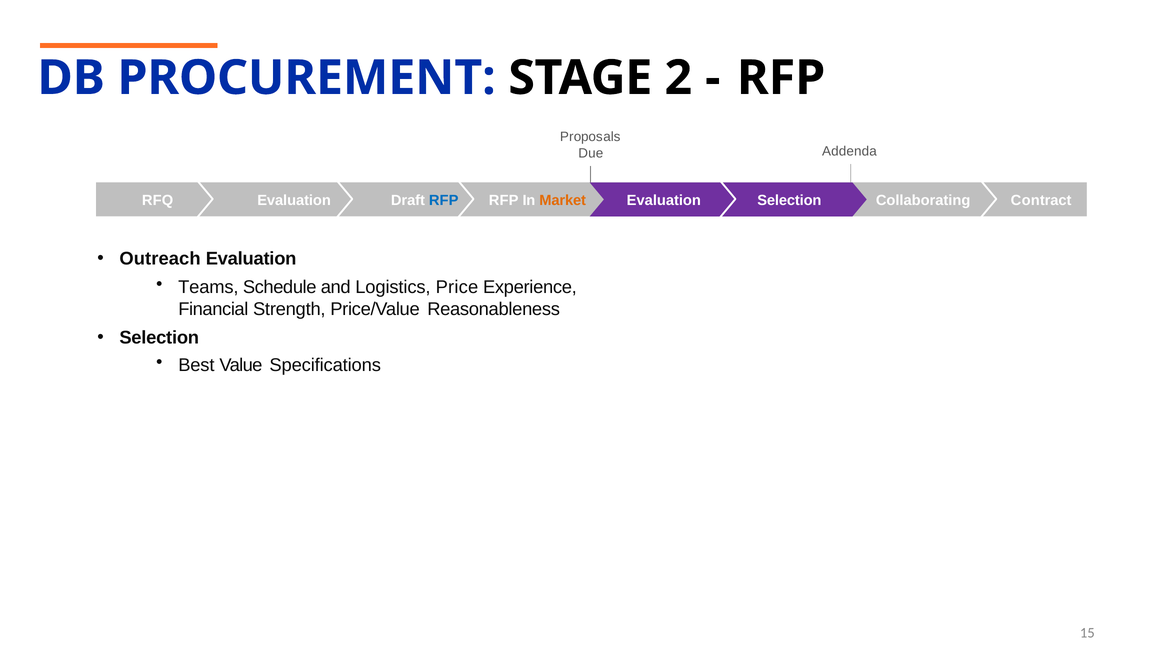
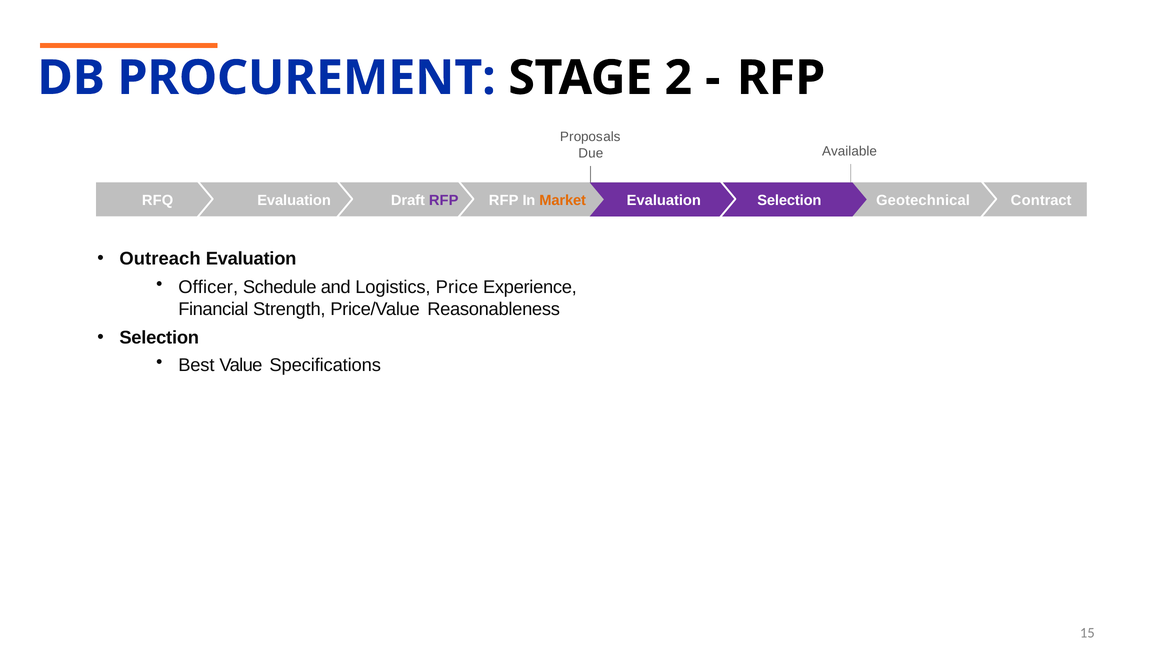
Addenda: Addenda -> Available (849, 151)
RFP colour: blue -> purple (444, 200)
Collaborating: Collaborating -> Geotechnical (923, 200)
Teams: Teams -> Officer (208, 287)
